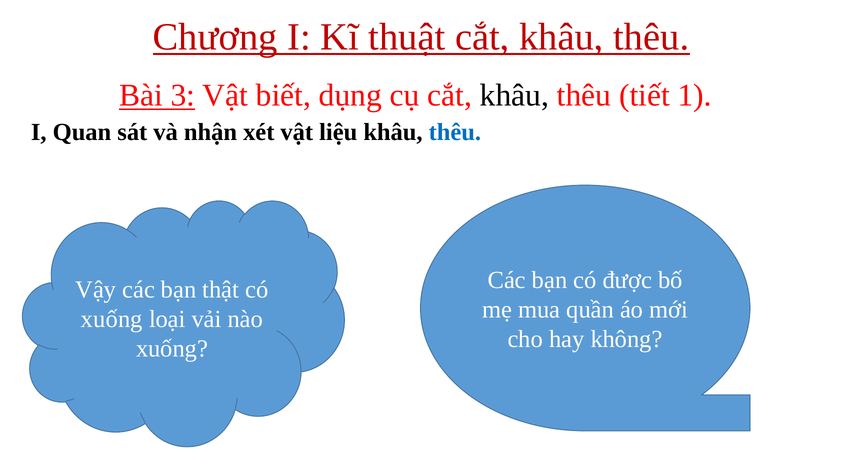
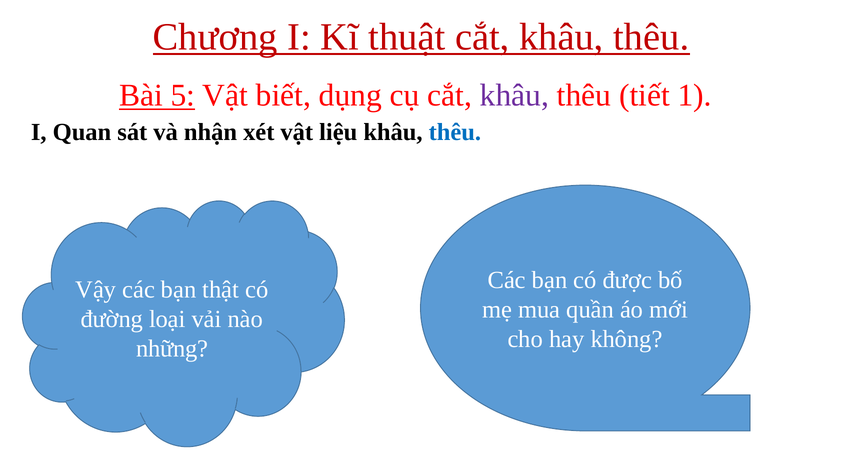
3: 3 -> 5 (183, 95)
khâu colour: black -> purple (514, 95)
xuống: xuống -> đường (112, 319)
xuống: xuống -> những (172, 349)
